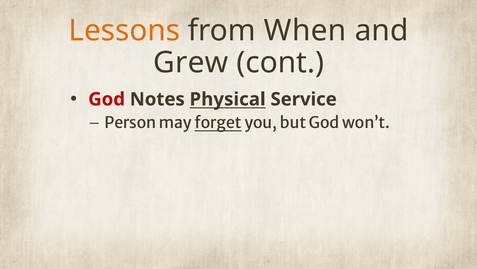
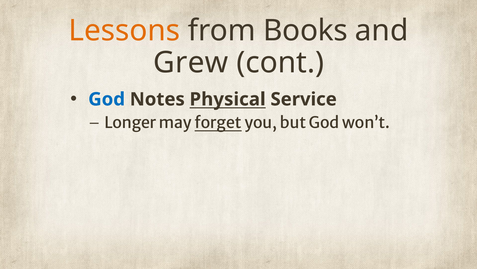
When: When -> Books (305, 30)
God colour: red -> blue (107, 99)
Person: Person -> Longer (130, 123)
